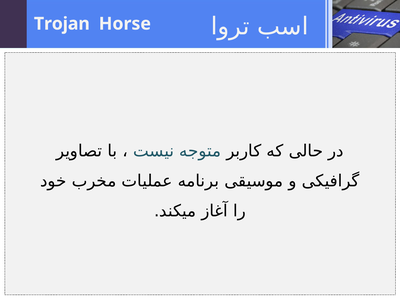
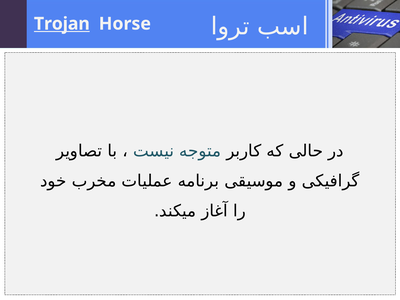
Trojan underline: none -> present (62, 24)
